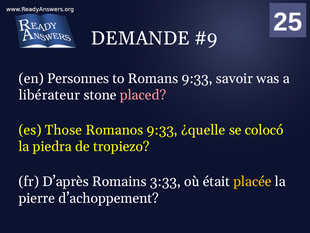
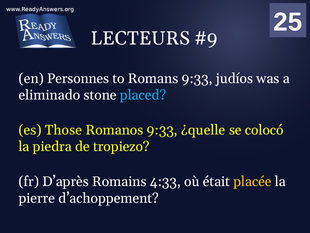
DEMANDE: DEMANDE -> LECTEURS (140, 38)
savoir: savoir -> judíos (234, 78)
libérateur: libérateur -> eliminado (49, 95)
placed colour: pink -> light blue (143, 95)
3:33: 3:33 -> 4:33 (165, 181)
